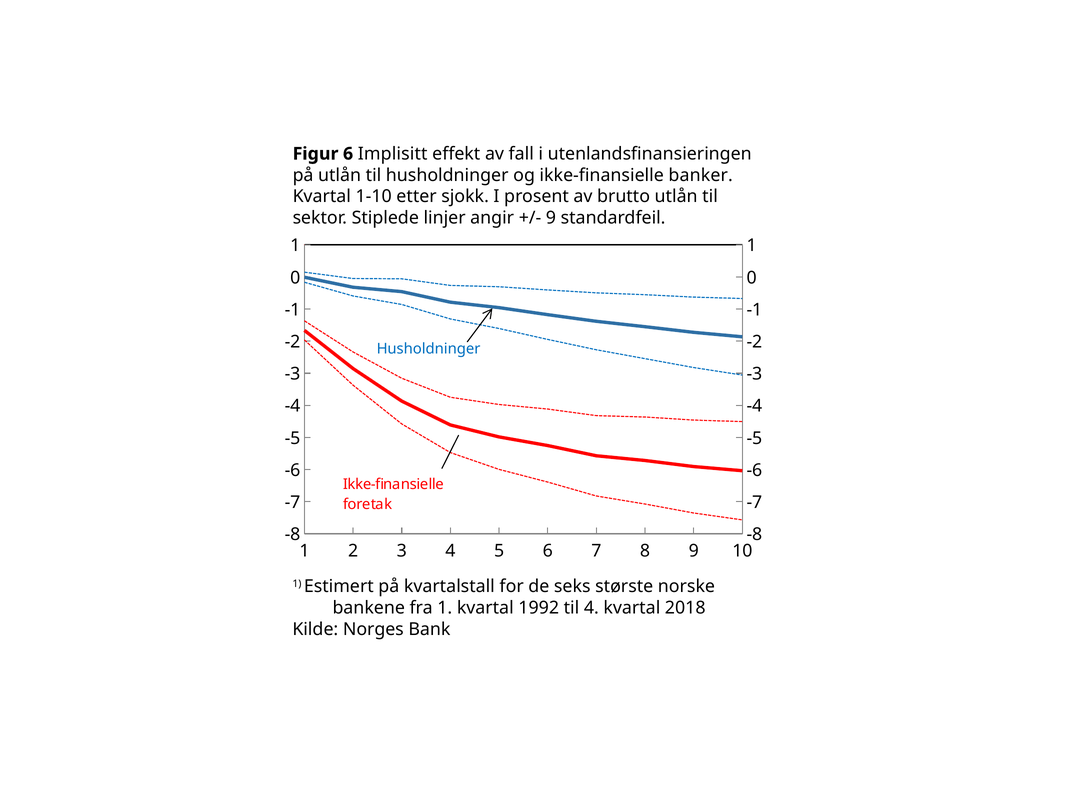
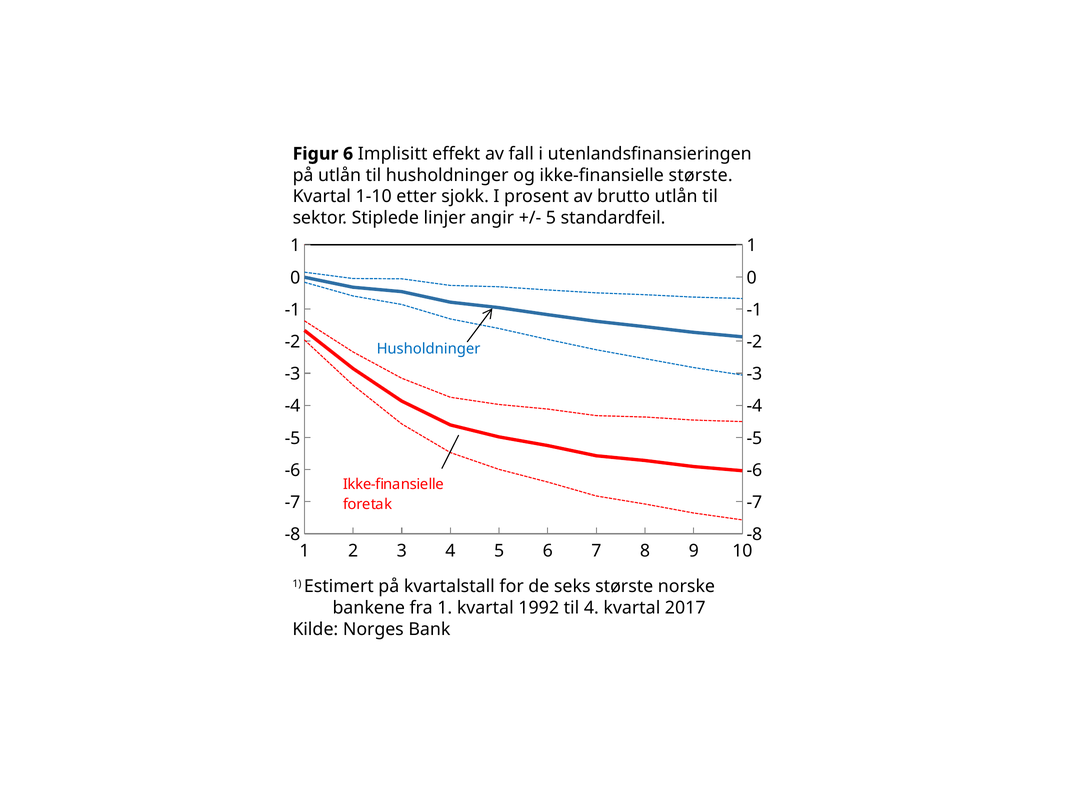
ikke-finansielle banker: banker -> største (701, 175)
9: 9 -> 5 (551, 218)
2018: 2018 -> 2017 (685, 608)
